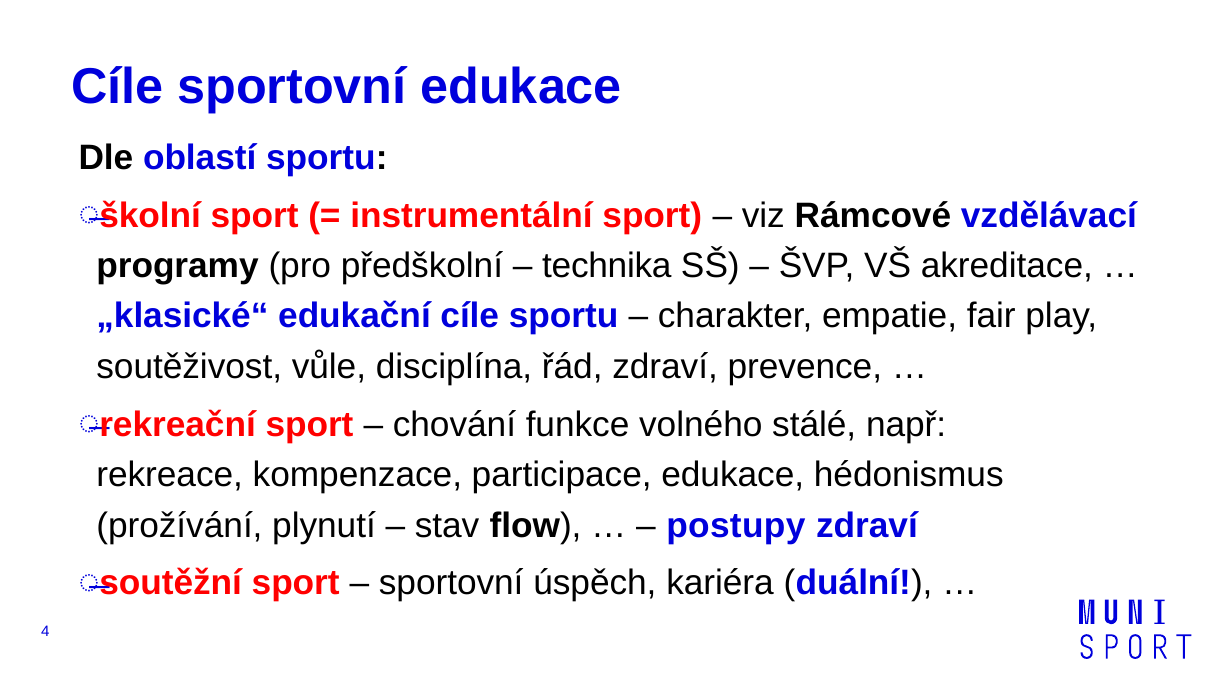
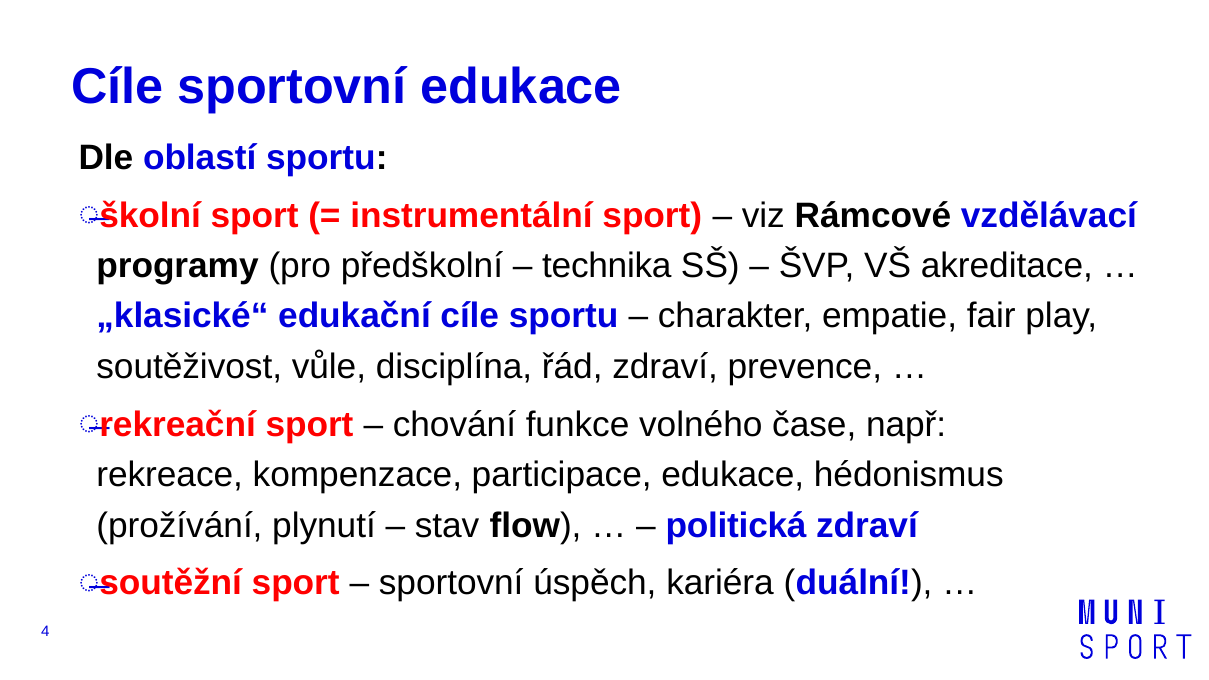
stálé: stálé -> čase (814, 425)
postupy: postupy -> politická (736, 525)
